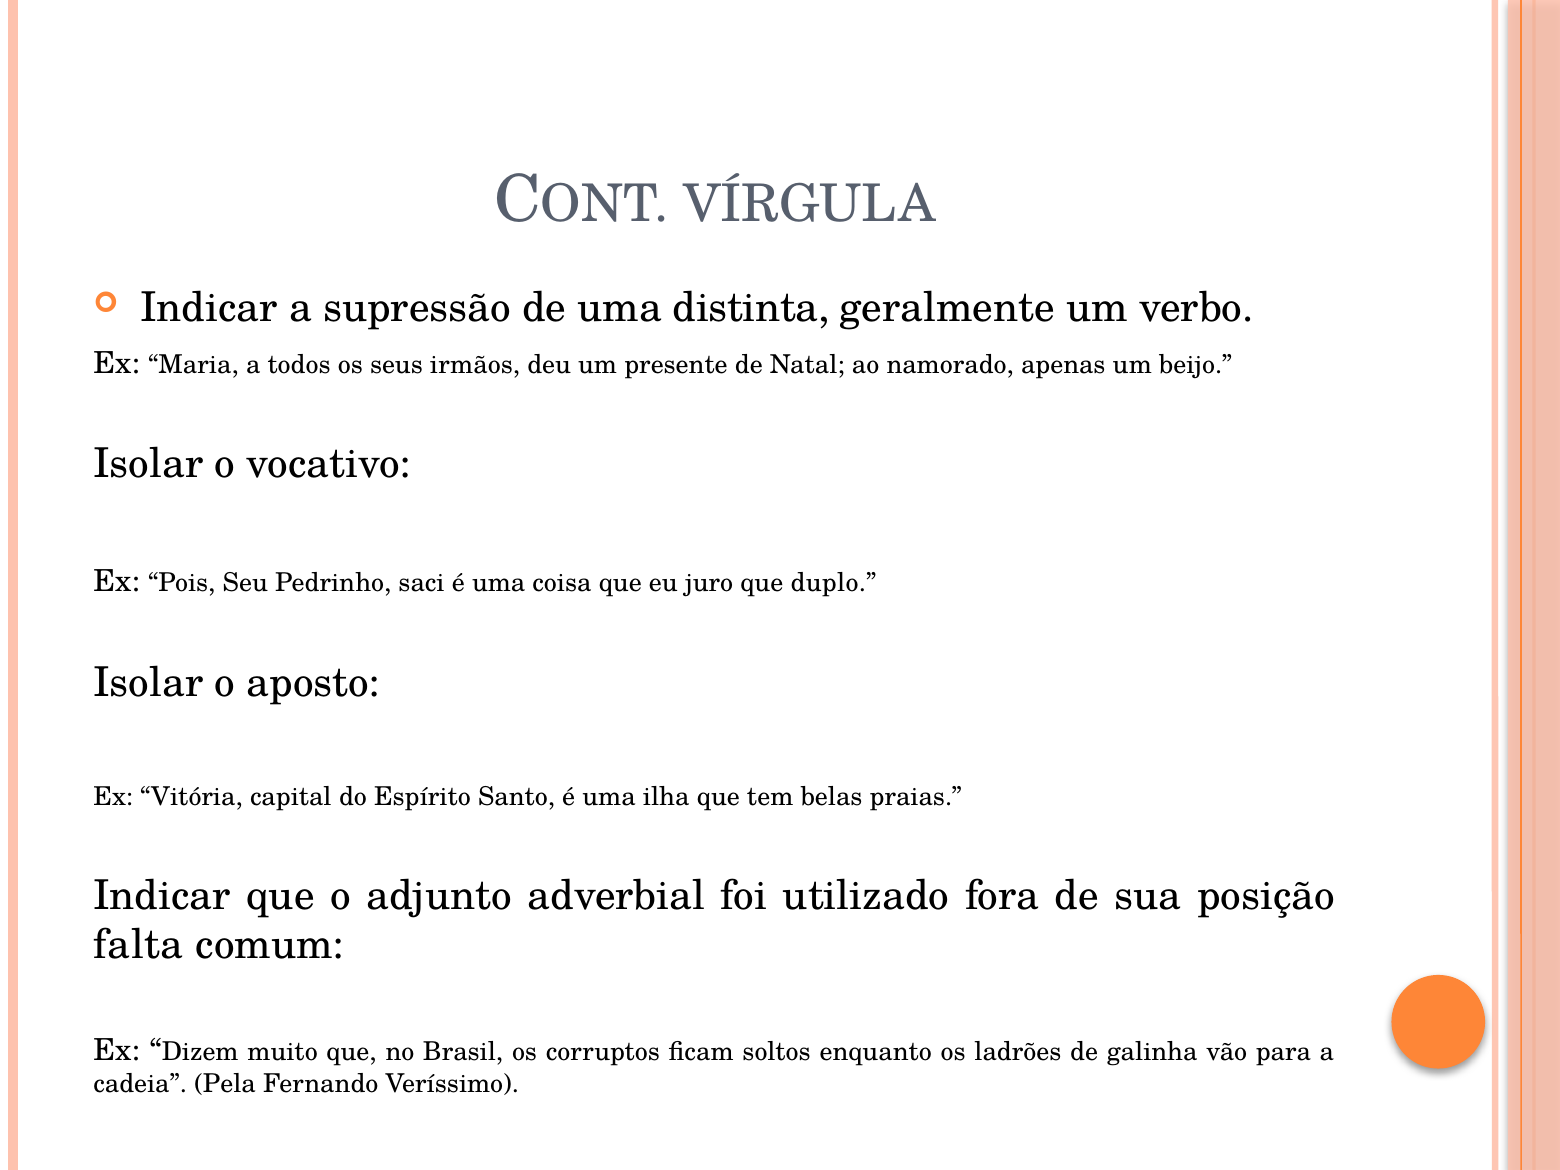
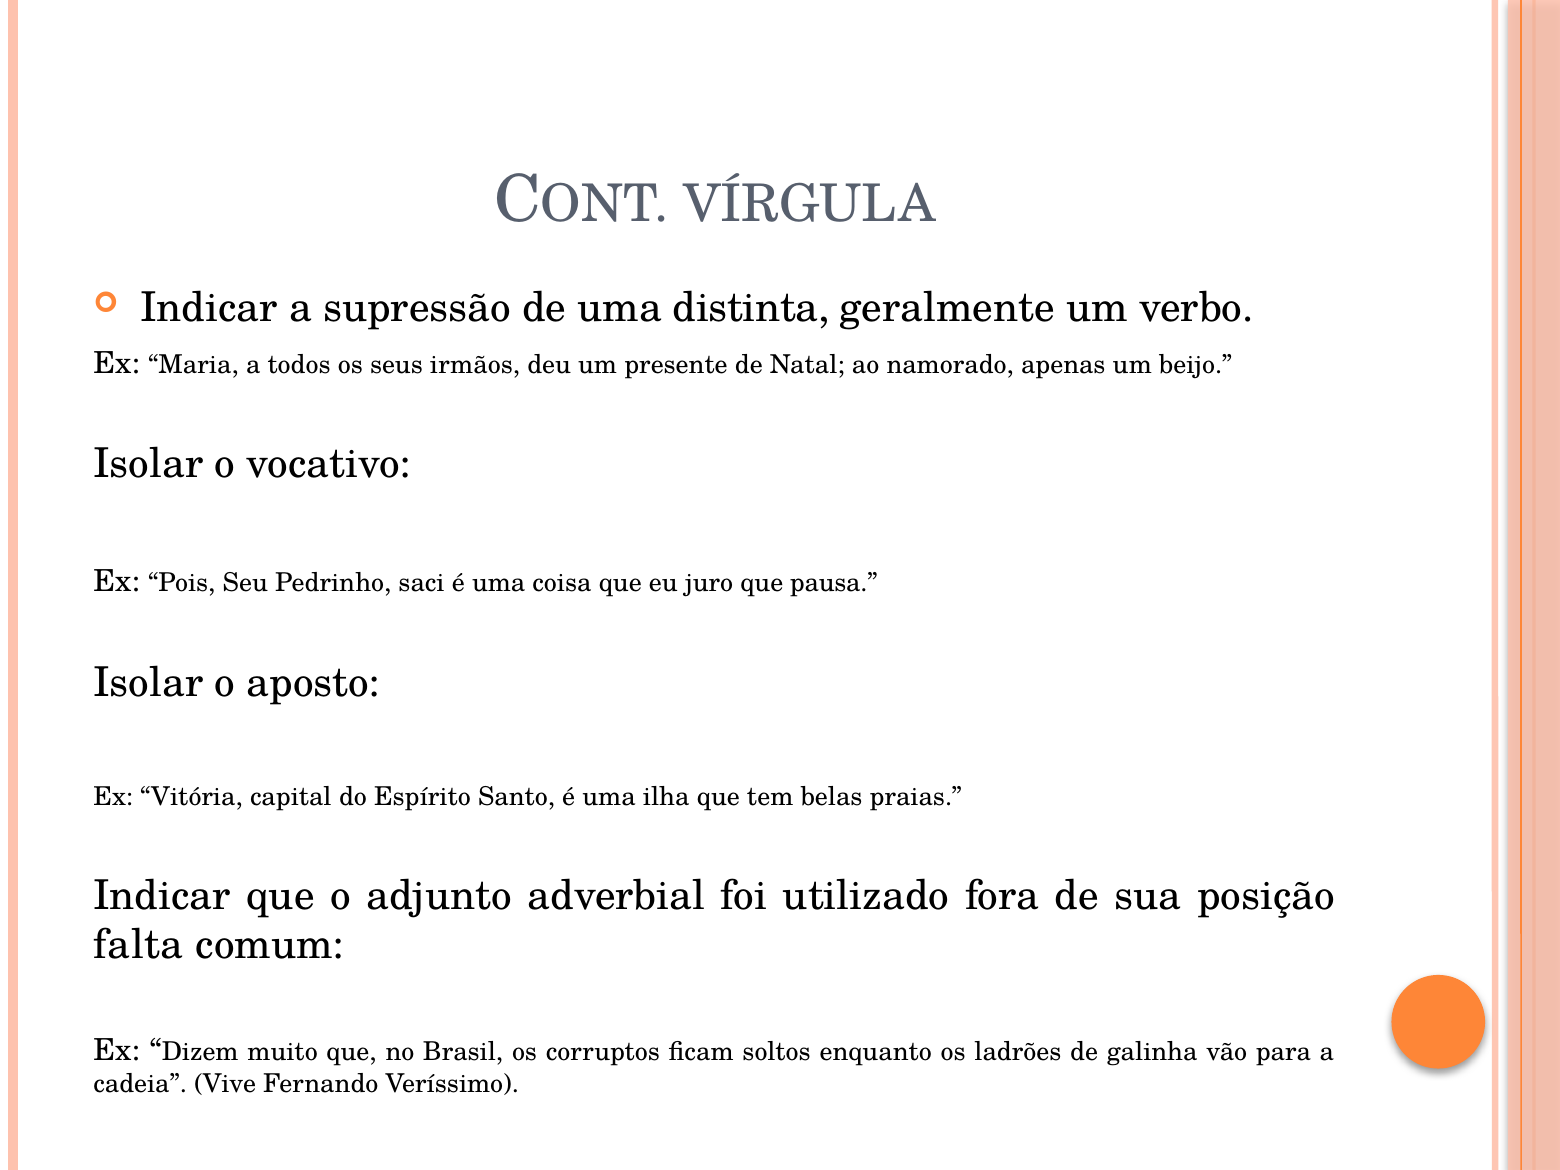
duplo: duplo -> pausa (834, 583)
Pela: Pela -> Vive (225, 1083)
